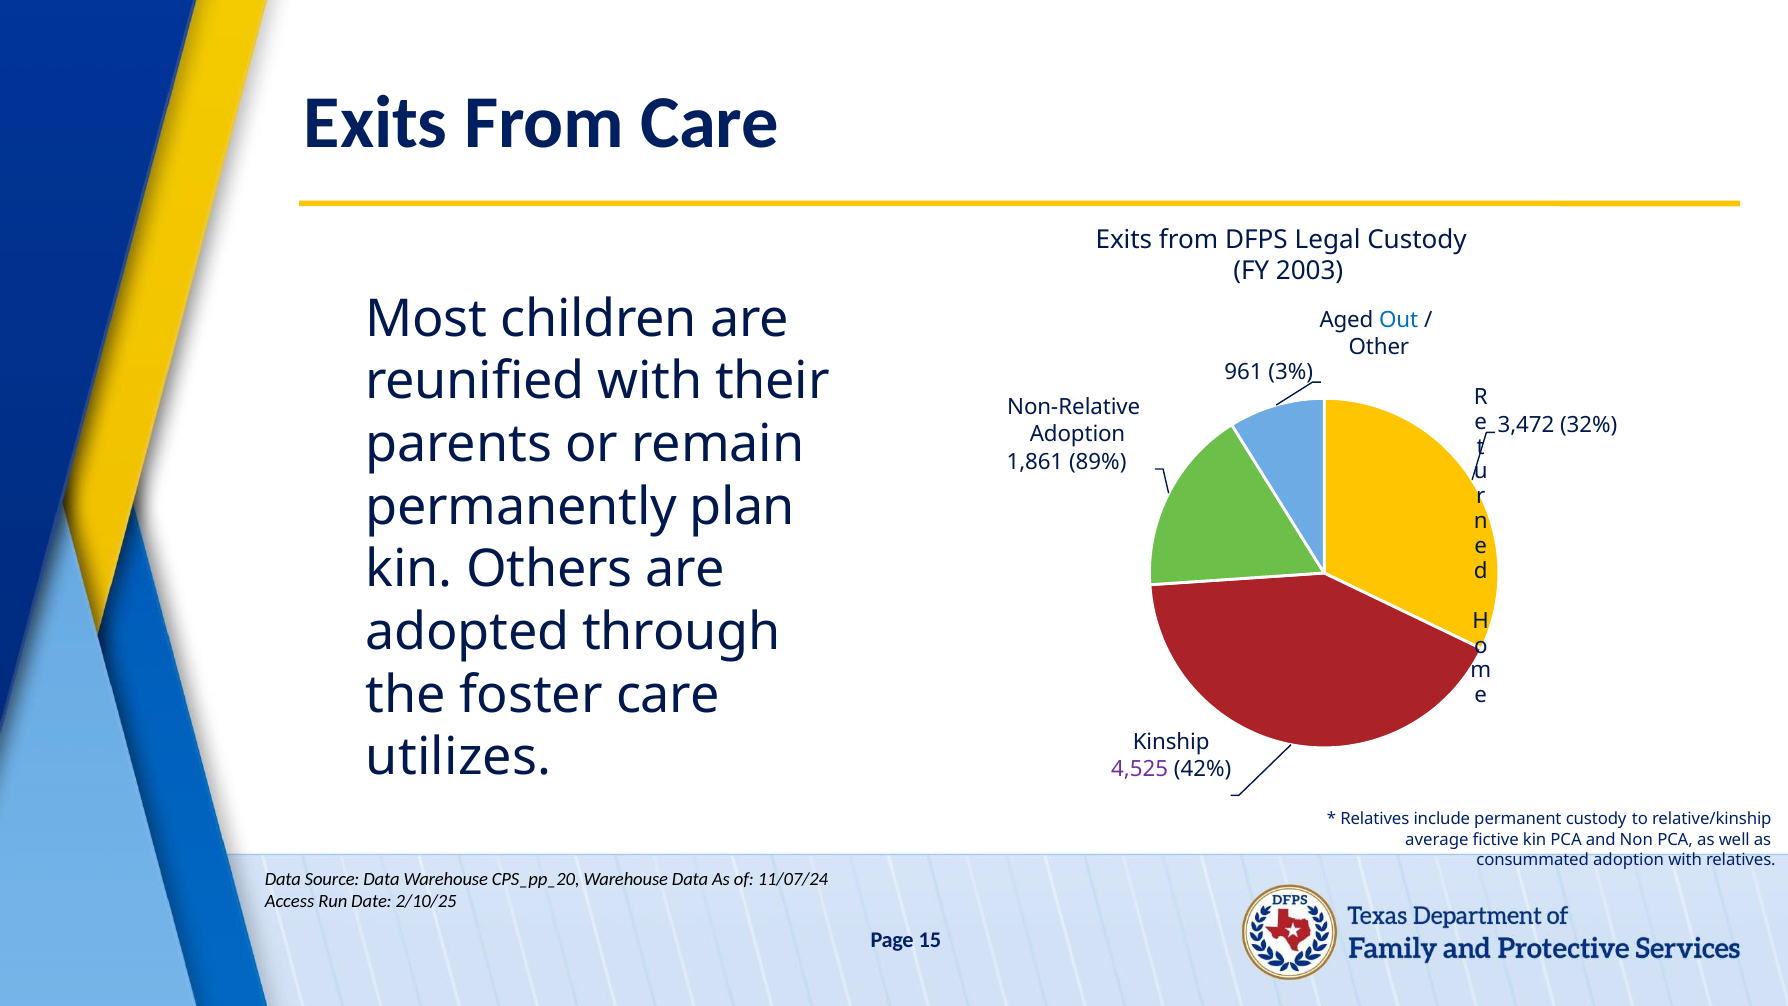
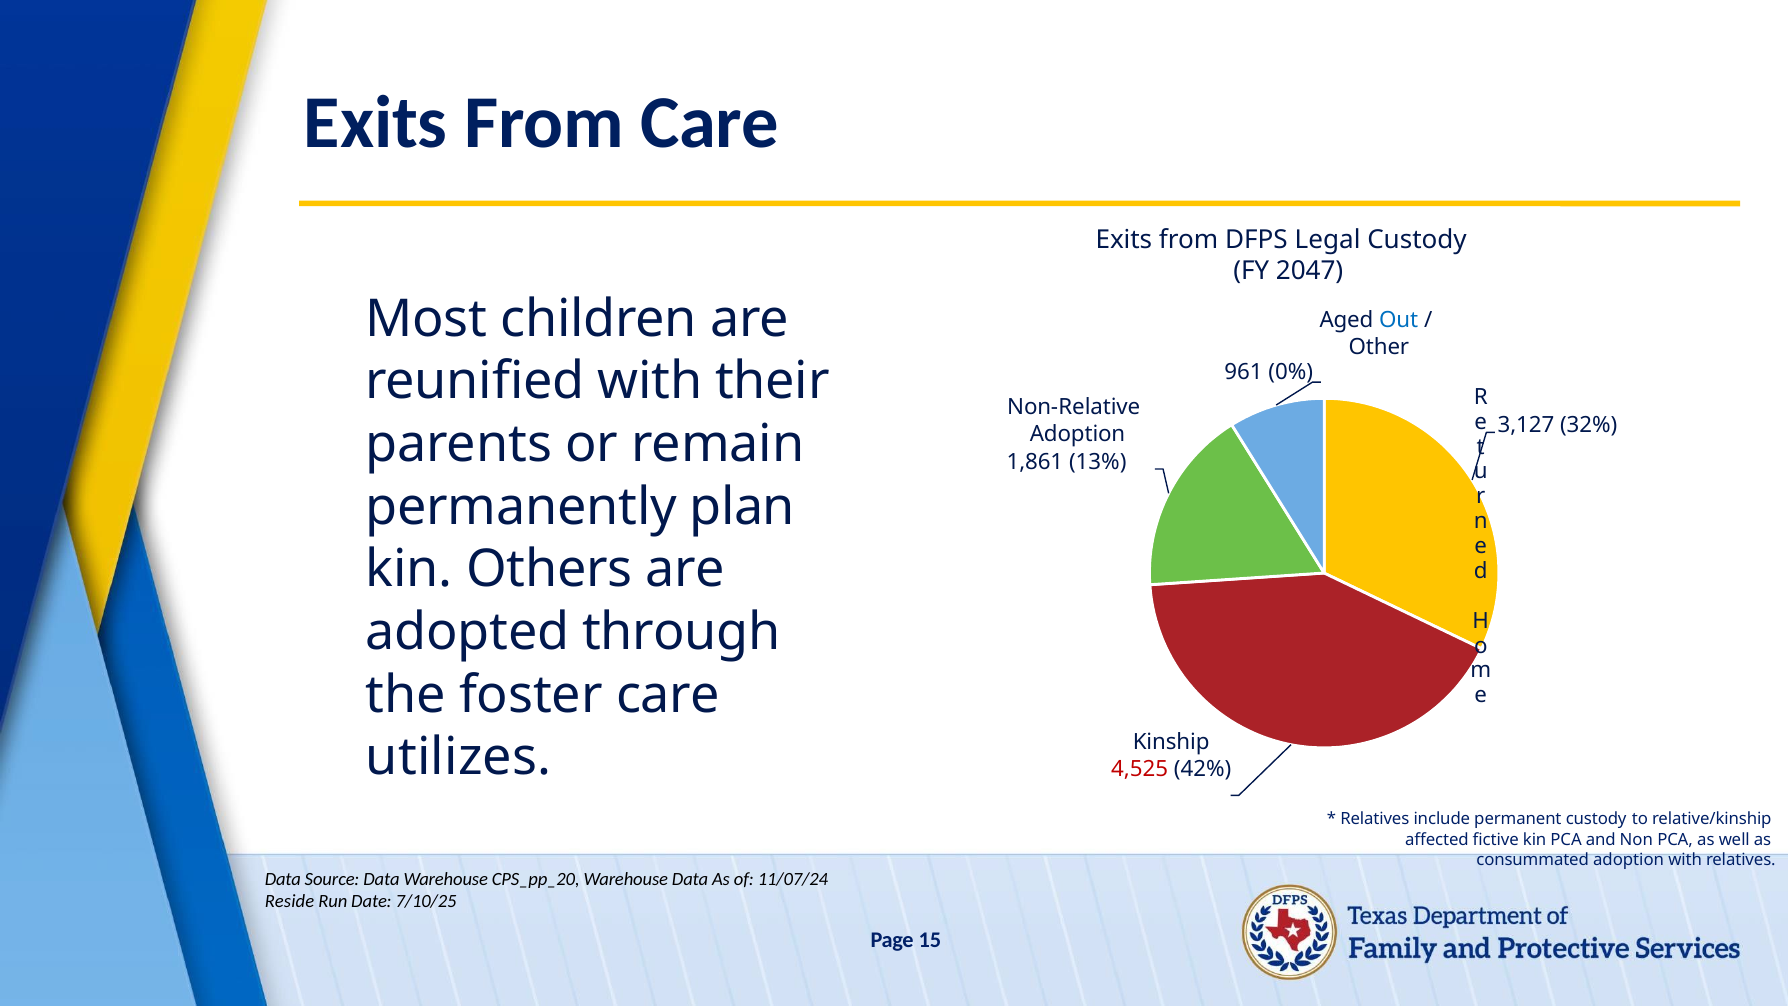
2003: 2003 -> 2047 (1310, 271)
3%: 3% -> 0% (1291, 372)
3,472: 3,472 -> 3,127 (1526, 425)
89%: 89% -> 13% (1098, 462)
4,525 colour: purple -> red (1140, 769)
average: average -> affected (1437, 839)
Access: Access -> Reside (289, 901)
2/10/25: 2/10/25 -> 7/10/25 (426, 901)
